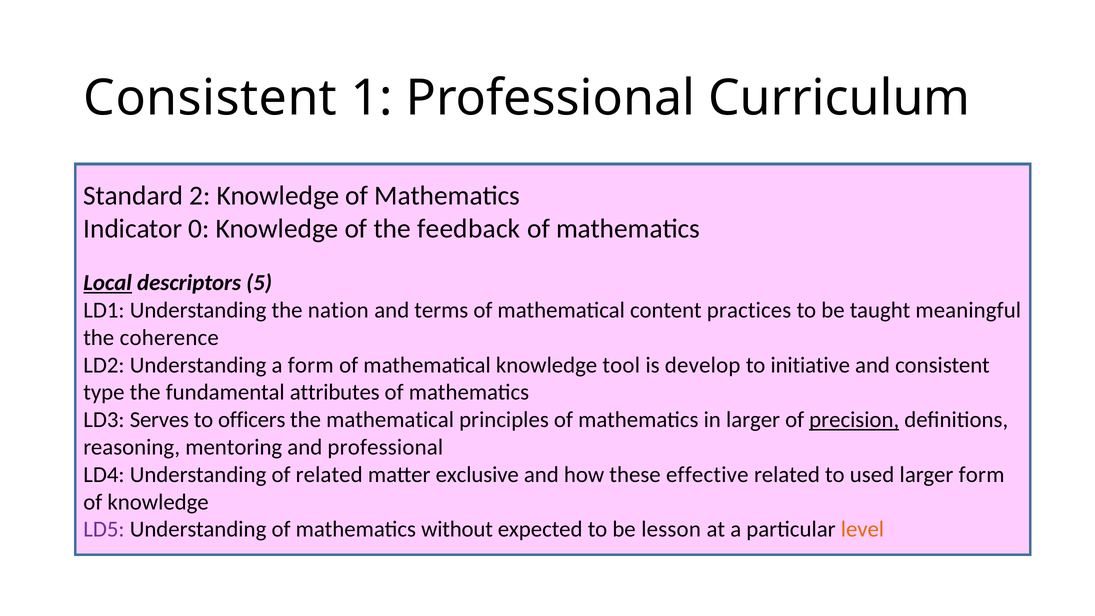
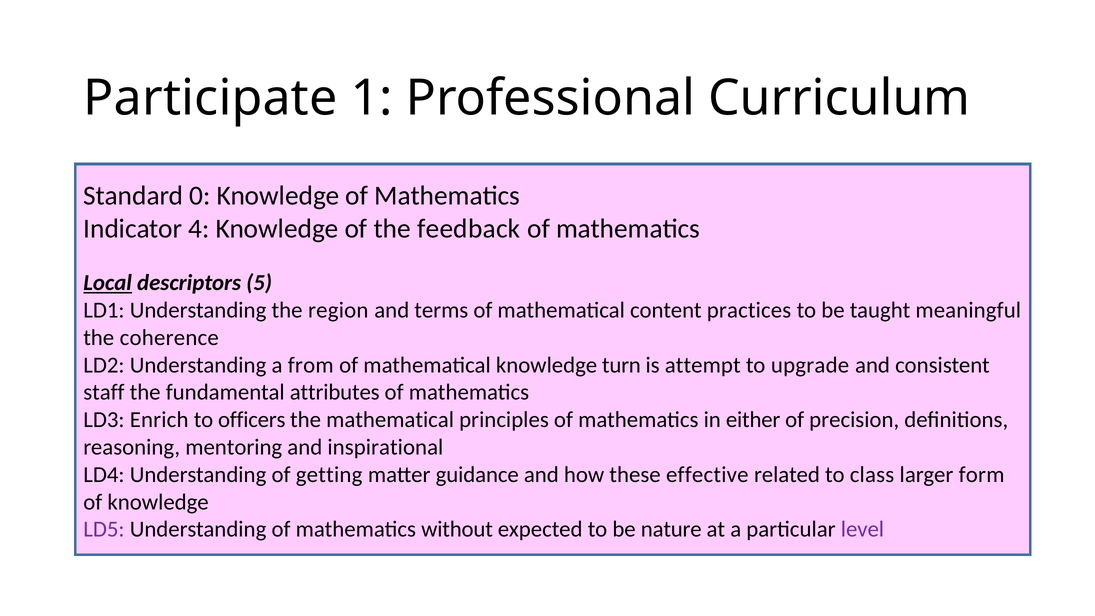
Consistent: Consistent -> Participate (210, 98)
2: 2 -> 0 (200, 196)
0: 0 -> 4 (199, 228)
nation: nation -> region (338, 310)
a form: form -> from (311, 365)
tool: tool -> turn (621, 365)
develop: develop -> attempt (703, 365)
initiative: initiative -> upgrade (810, 365)
type: type -> staff (104, 392)
Serves: Serves -> Enrich (159, 420)
in larger: larger -> either (753, 420)
precision underline: present -> none (854, 420)
and professional: professional -> inspirational (385, 447)
of related: related -> getting (329, 475)
exclusive: exclusive -> guidance (477, 475)
used: used -> class (872, 475)
lesson: lesson -> nature (671, 529)
level colour: orange -> purple (862, 529)
